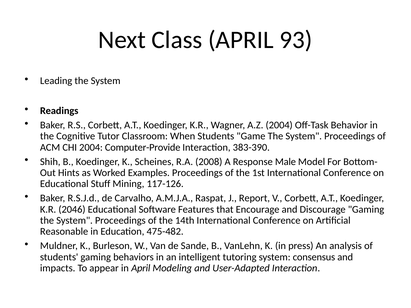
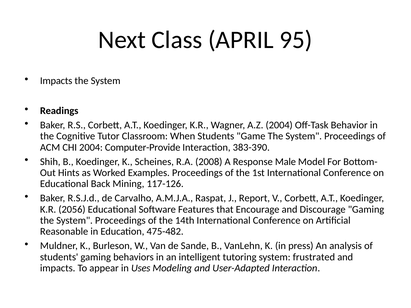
93: 93 -> 95 (296, 40)
Leading: Leading -> Impacts (56, 81)
Stuff: Stuff -> Back (101, 184)
2046: 2046 -> 2056 (72, 210)
consensus: consensus -> frustrated (314, 257)
in April: April -> Uses (141, 268)
